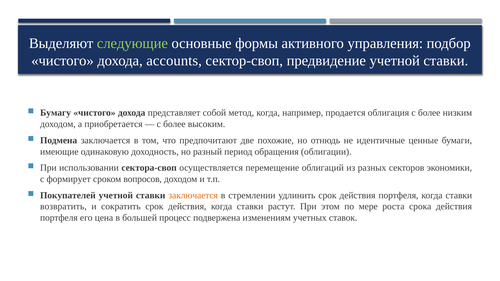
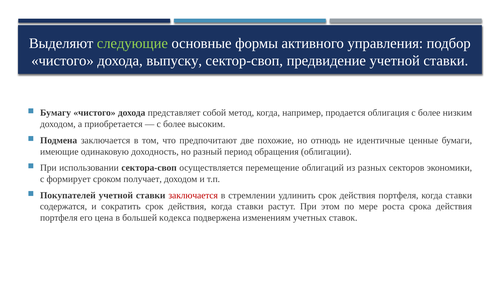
accounts: accounts -> выпуску (174, 61)
вопросов: вопросов -> получает (143, 179)
заключается colour: orange -> red (193, 196)
возвратить: возвратить -> содержатся (64, 207)
процесс: процесс -> кодекса (175, 218)
